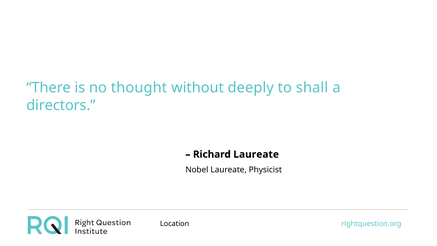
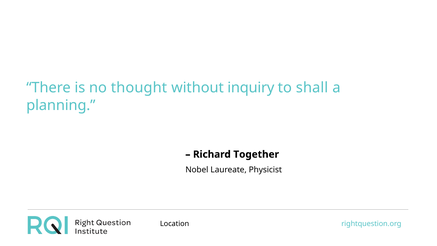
deeply: deeply -> inquiry (251, 88)
directors: directors -> planning (61, 105)
Richard Laureate: Laureate -> Together (256, 154)
